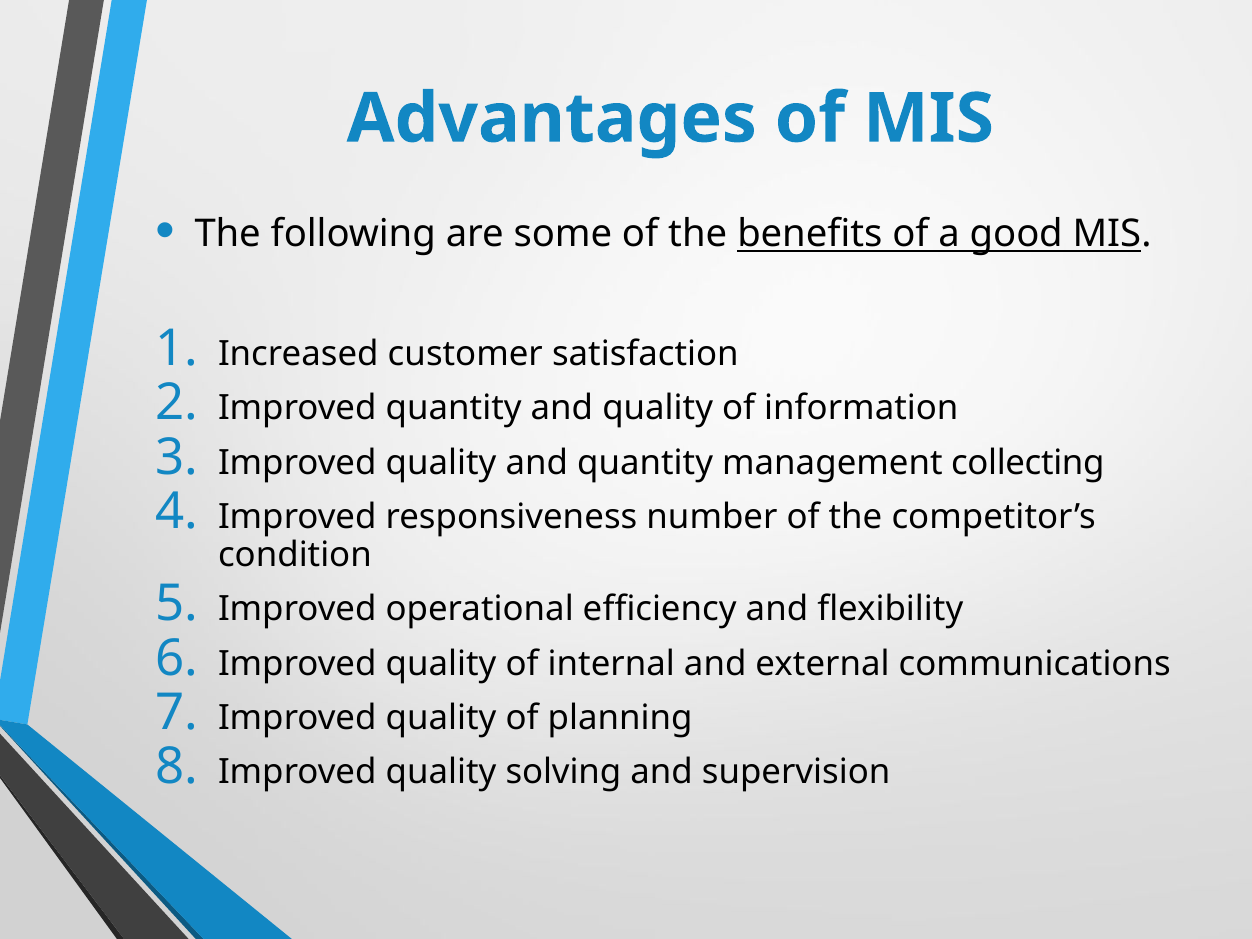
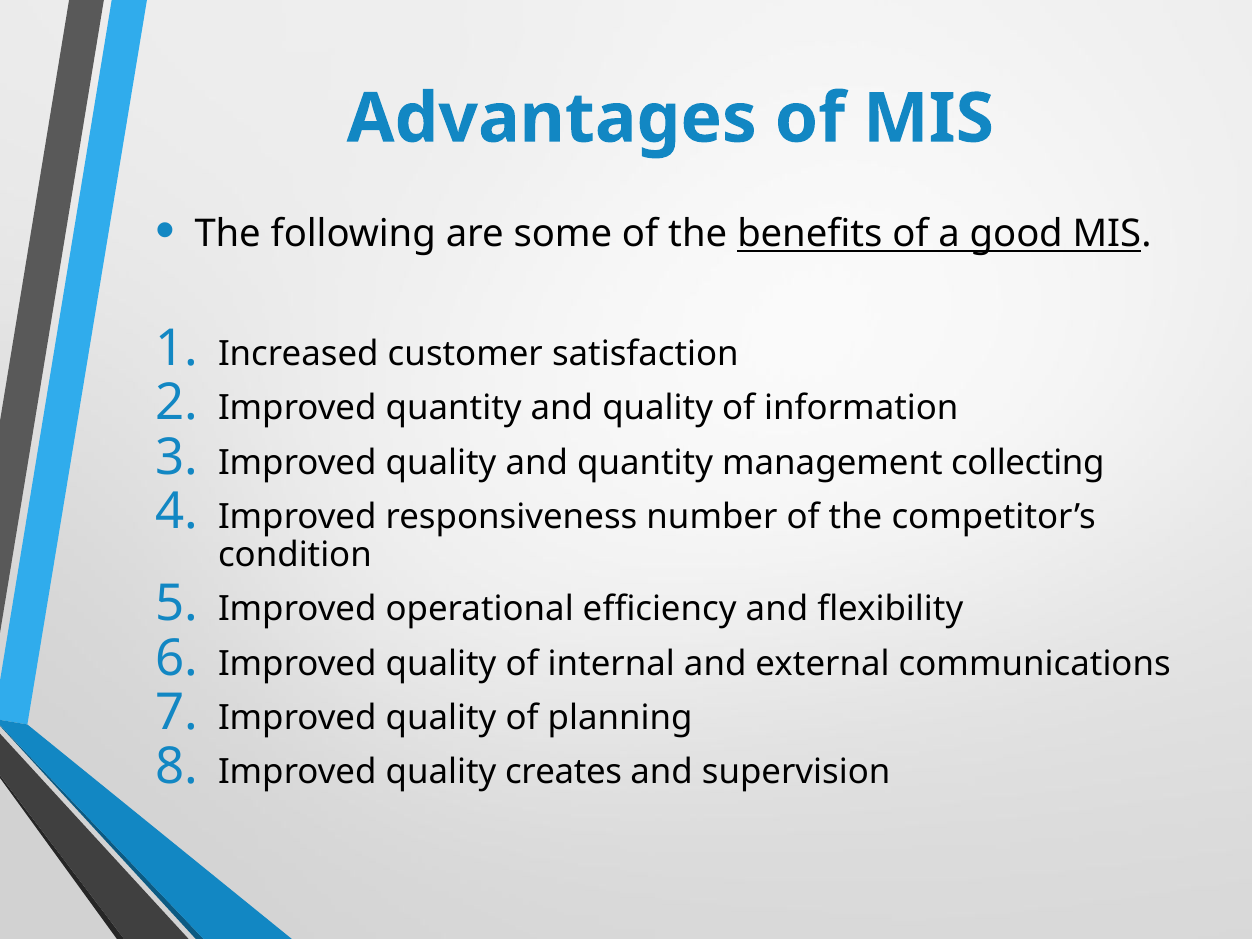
solving: solving -> creates (564, 772)
